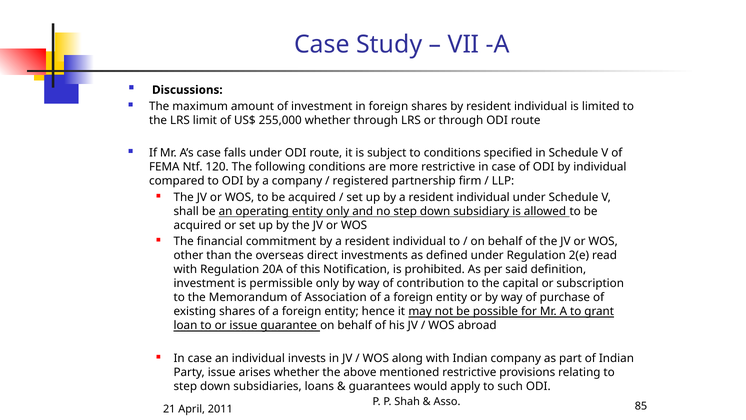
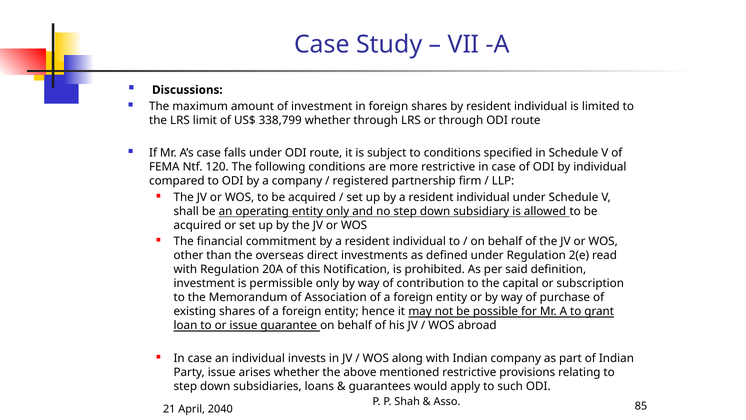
255,000: 255,000 -> 338,799 (280, 120)
2011: 2011 -> 2040 (220, 409)
